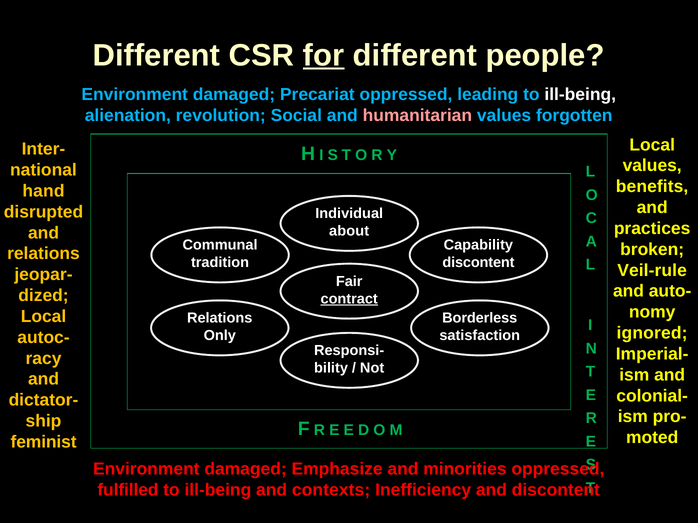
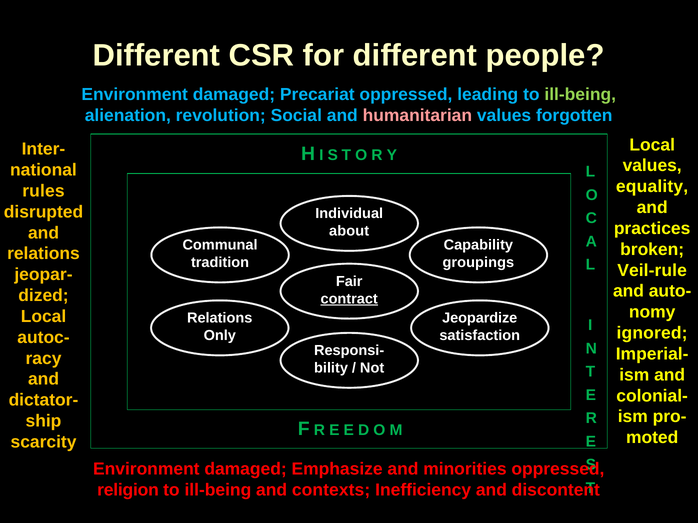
for underline: present -> none (324, 55)
ill-being colour: white -> light green (580, 95)
benefits: benefits -> equality (652, 187)
hand: hand -> rules (43, 191)
discontent: discontent -> groupings (478, 263)
Borderless: Borderless -> Jeopardize (480, 318)
feminist: feminist -> scarcity (44, 442)
fulfilled: fulfilled -> religion (128, 490)
